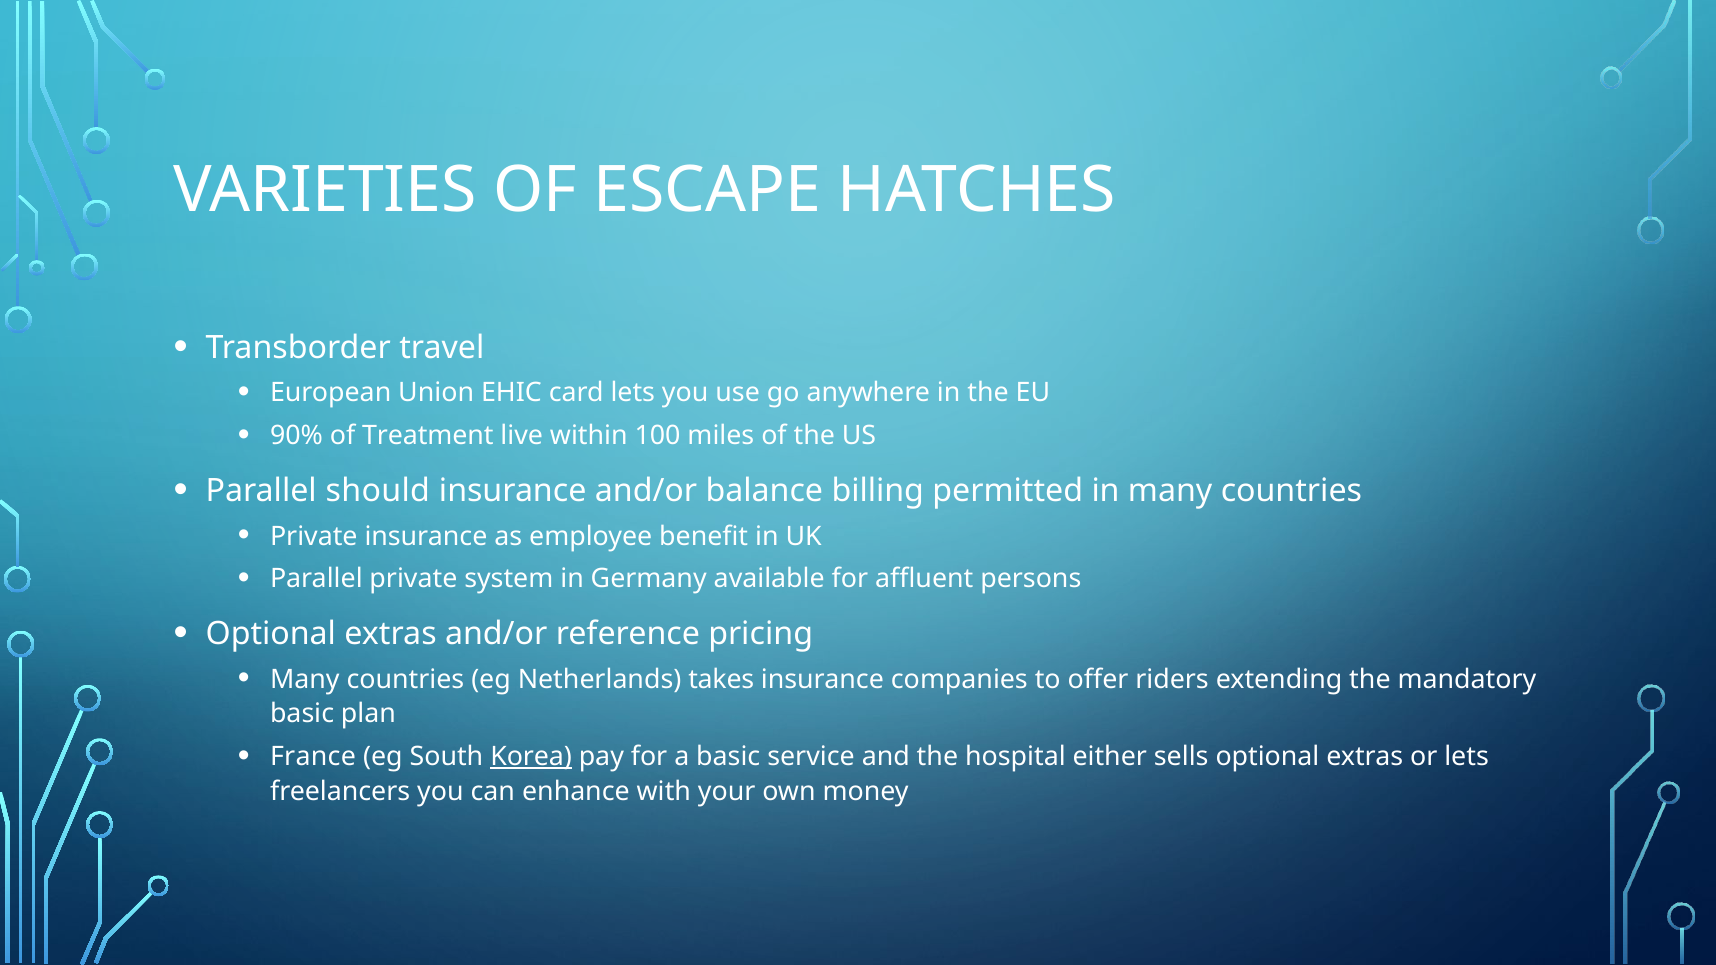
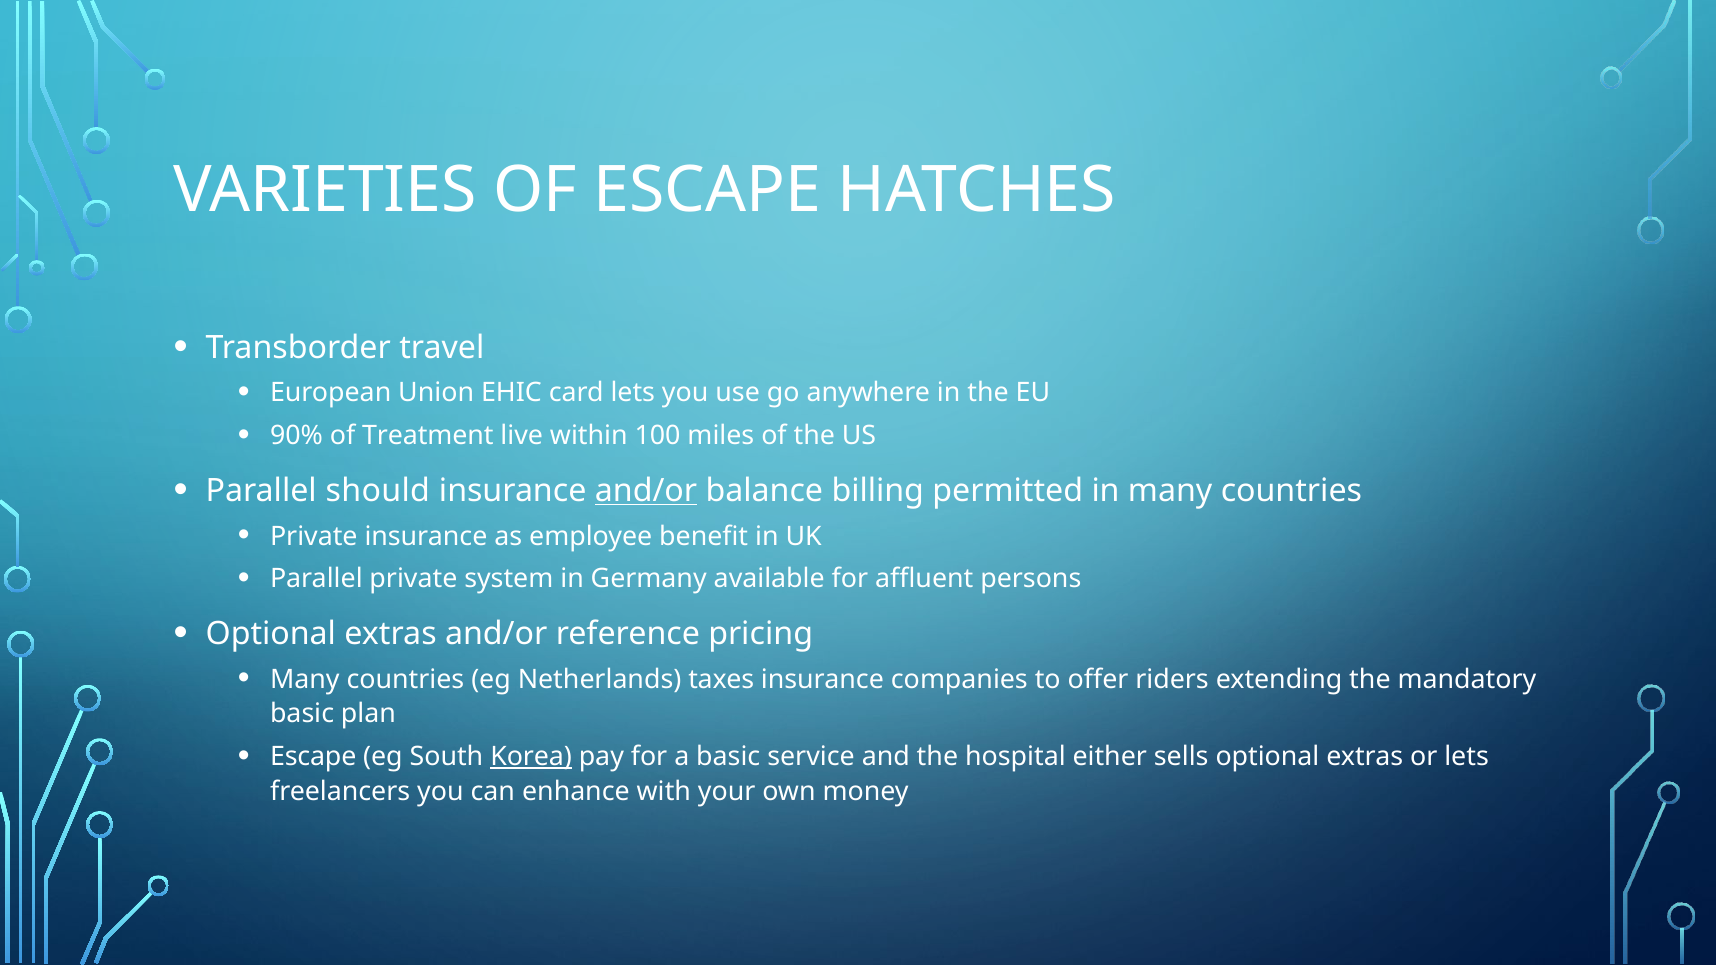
and/or underline: none -> present (646, 491)
takes: takes -> taxes (721, 679)
France: France -> Escape (313, 757)
